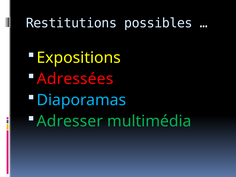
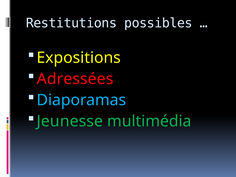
Adresser: Adresser -> Jeunesse (70, 121)
